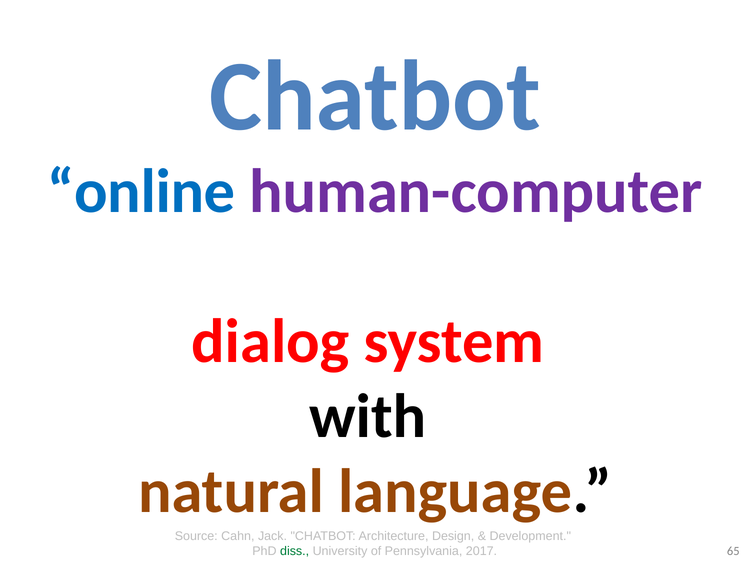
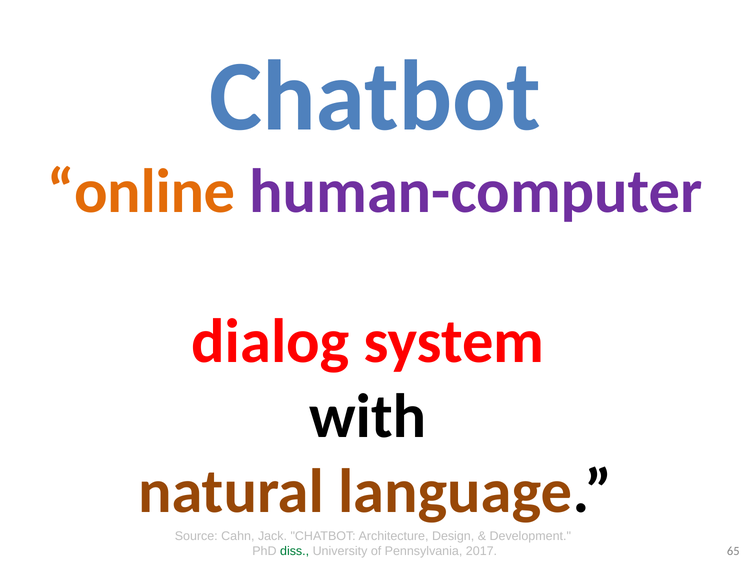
online colour: blue -> orange (141, 191)
